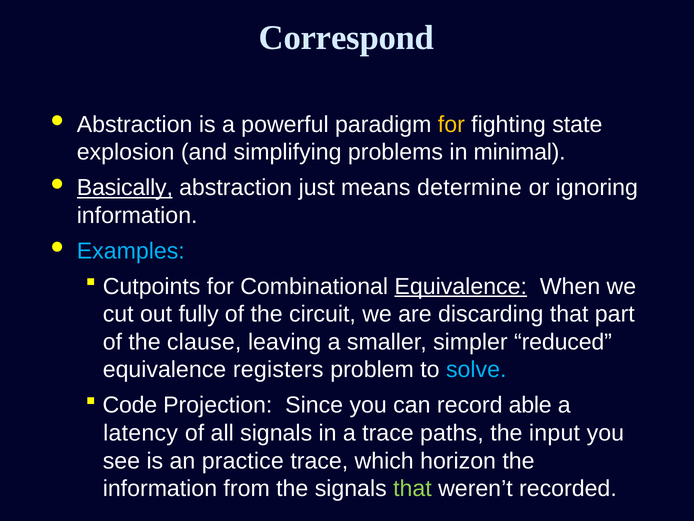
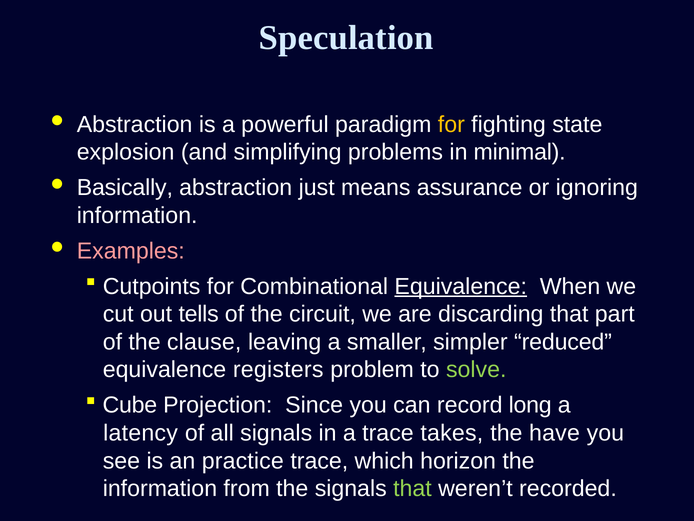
Correspond: Correspond -> Speculation (346, 38)
Basically underline: present -> none (125, 188)
determine: determine -> assurance (470, 188)
Examples colour: light blue -> pink (131, 251)
fully: fully -> tells (199, 314)
solve colour: light blue -> light green (476, 369)
Code: Code -> Cube (130, 405)
able: able -> long (530, 405)
paths: paths -> takes (452, 433)
input: input -> have (554, 433)
